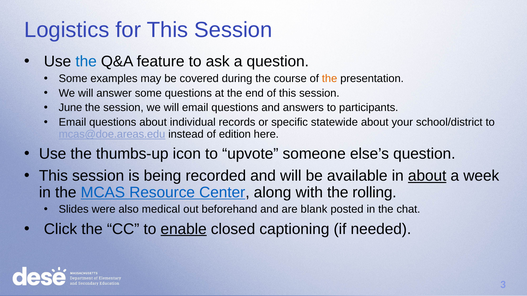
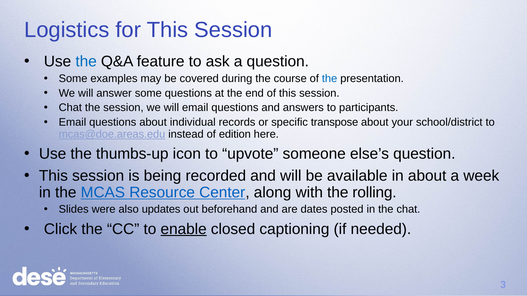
the colour: orange -> blue (330, 79)
June: June -> Chat (70, 108)
statewide: statewide -> transpose (335, 122)
about underline: present -> none (427, 176)
medical: medical -> updates (161, 210)
blank: blank -> dates (314, 210)
